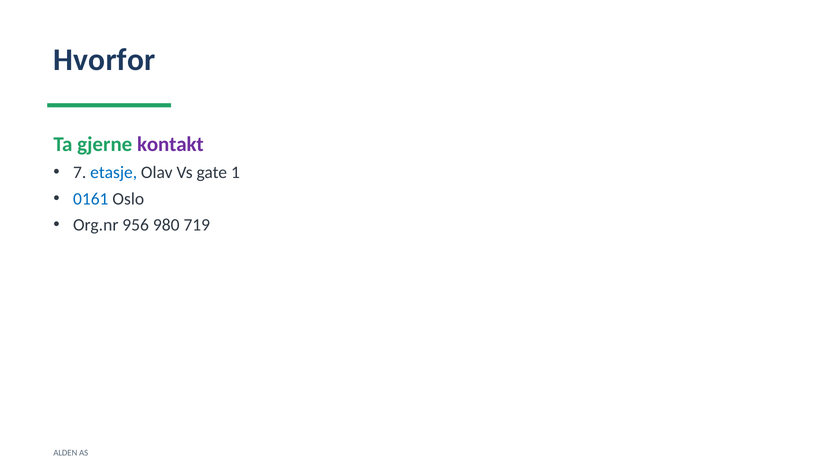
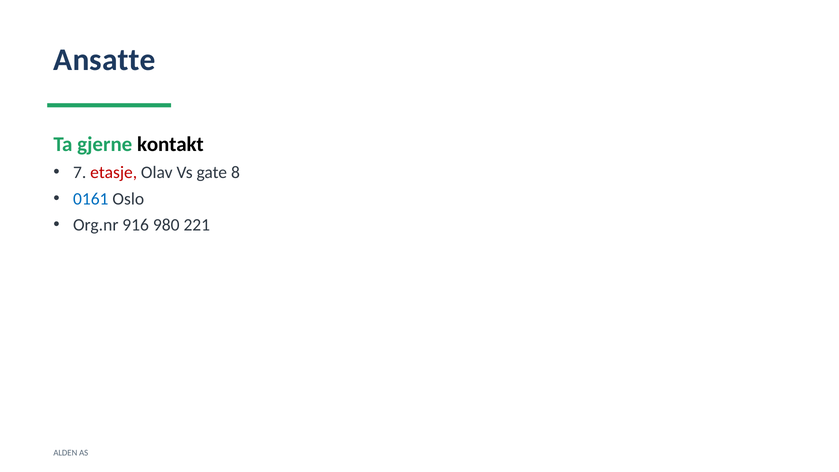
Hvorfor: Hvorfor -> Ansatte (104, 60)
kontakt colour: purple -> black (170, 144)
etasje colour: blue -> red (114, 173)
1: 1 -> 8 (235, 173)
956: 956 -> 916 (136, 225)
719: 719 -> 221 (197, 225)
